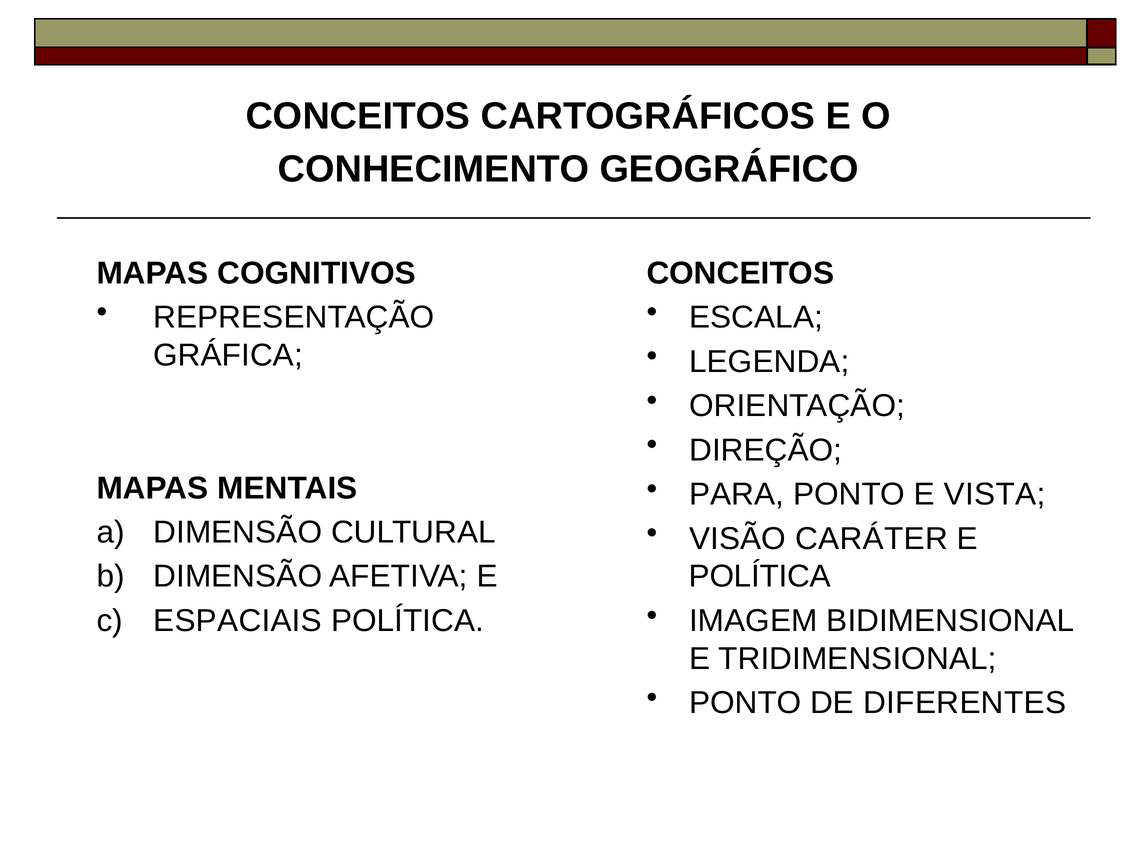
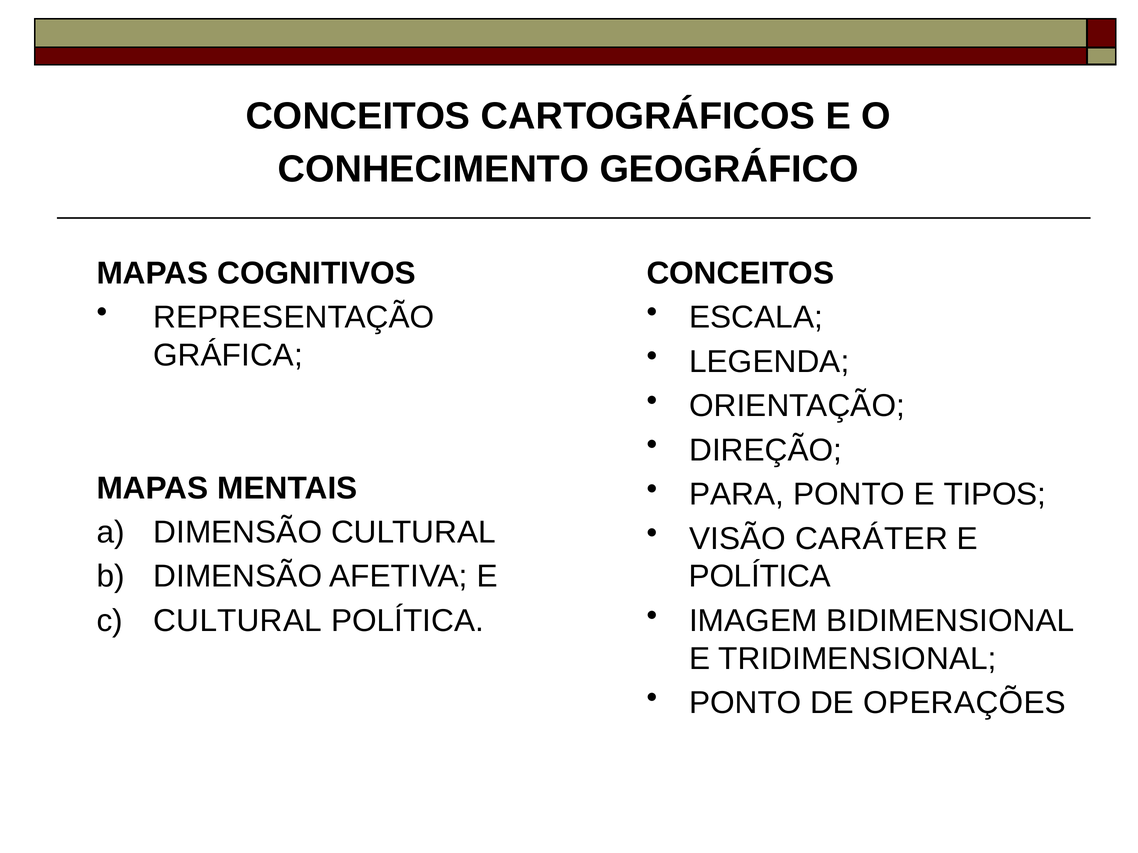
VISTA: VISTA -> TIPOS (995, 495)
ESPACIAIS: ESPACIAIS -> CULTURAL (238, 621)
DIFERENTES: DIFERENTES -> OPERAÇÕES (965, 703)
